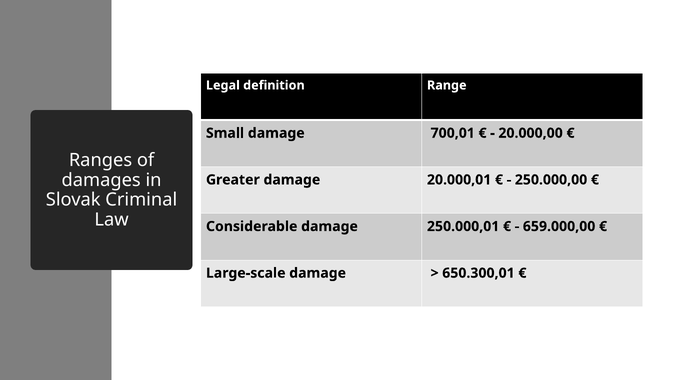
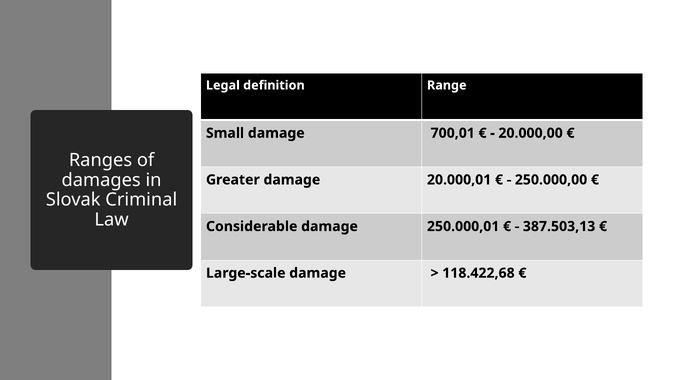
659.000,00: 659.000,00 -> 387.503,13 (559, 226)
650.300,01: 650.300,01 -> 118.422,68 (478, 273)
